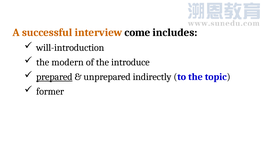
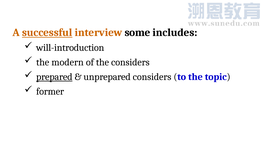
successful underline: none -> present (47, 33)
come: come -> some (137, 33)
the introduce: introduce -> considers (130, 62)
unprepared indirectly: indirectly -> considers (152, 77)
